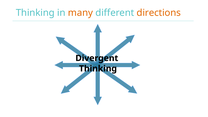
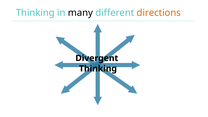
many colour: orange -> black (80, 13)
